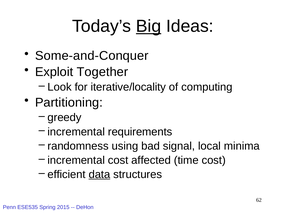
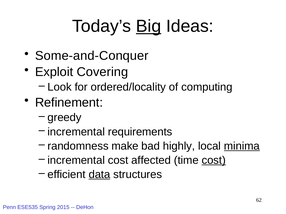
Together: Together -> Covering (102, 72)
iterative/locality: iterative/locality -> ordered/locality (128, 87)
Partitioning: Partitioning -> Refinement (69, 103)
using: using -> make (125, 146)
signal: signal -> highly (179, 146)
minima underline: none -> present (242, 146)
cost underline: none -> present (214, 161)
